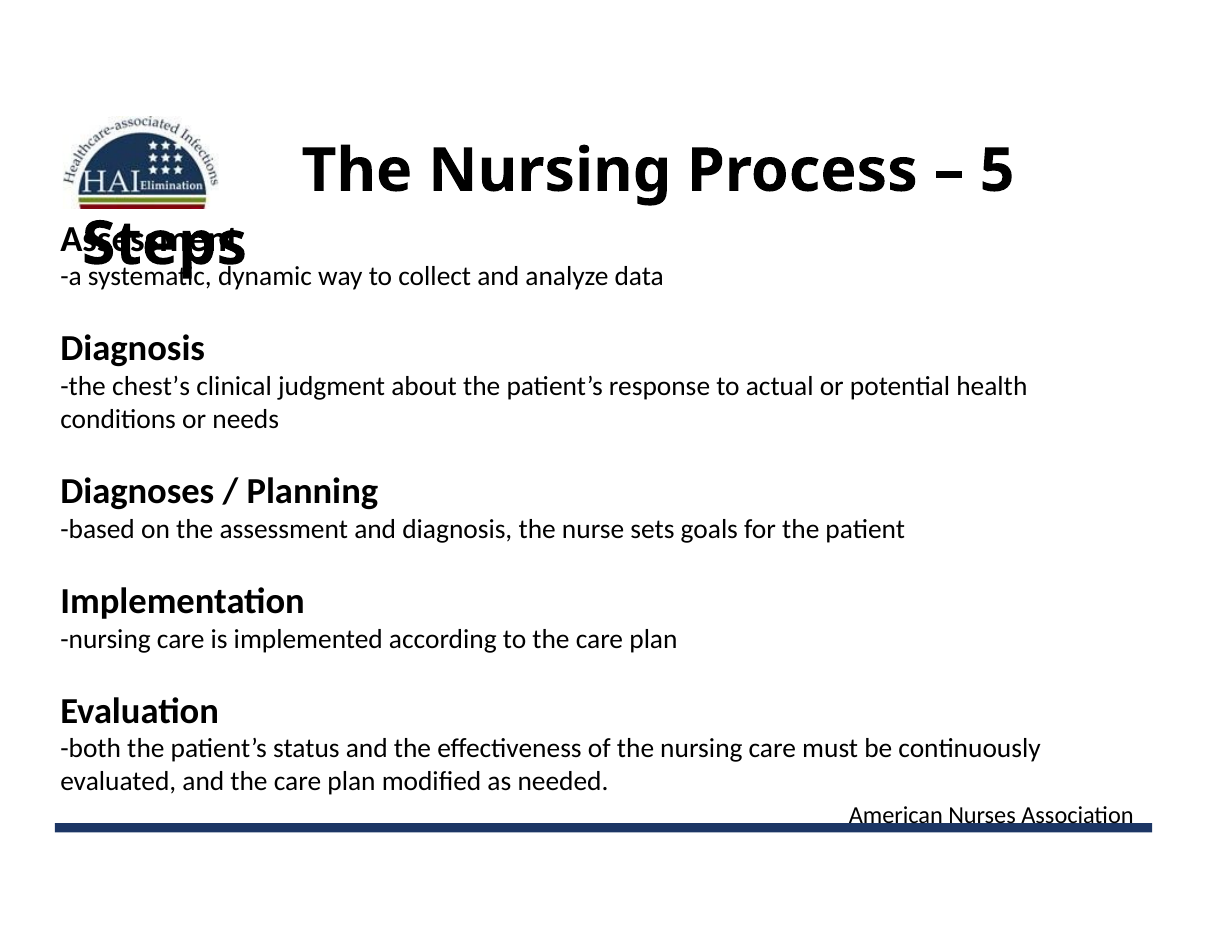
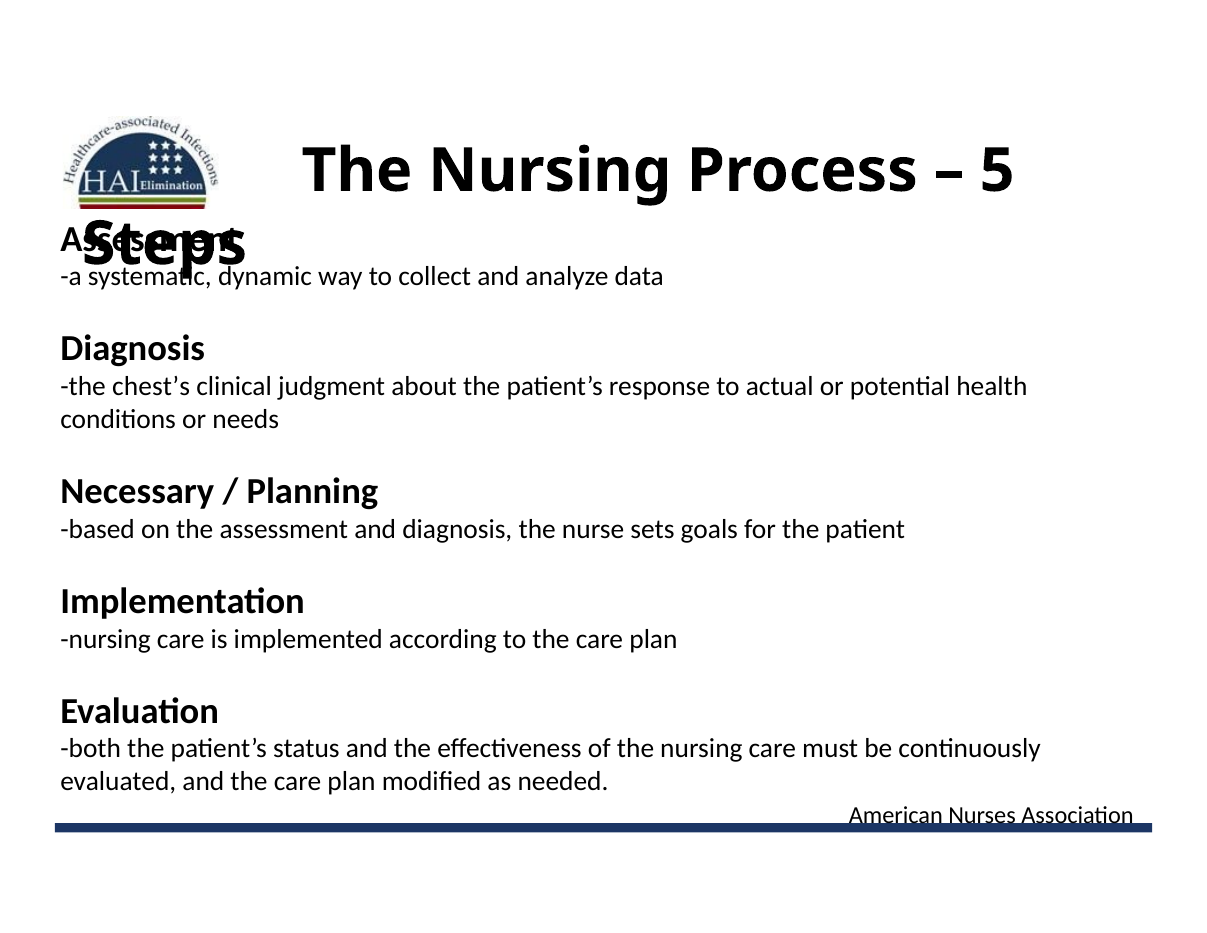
Diagnoses: Diagnoses -> Necessary (137, 491)
